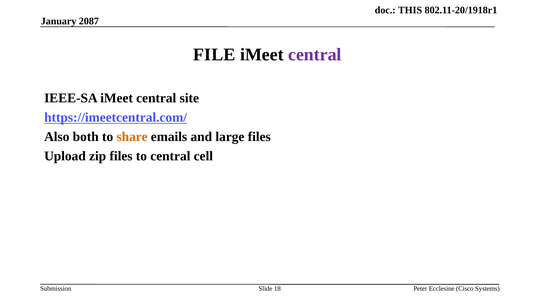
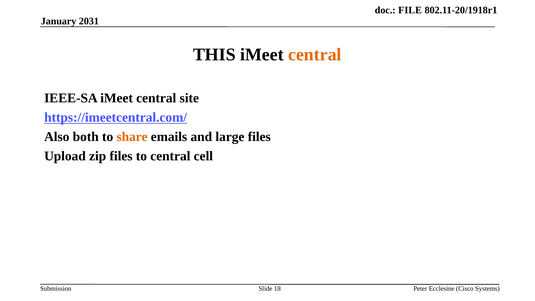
THIS: THIS -> FILE (410, 10)
2087: 2087 -> 2031 (89, 21)
FILE: FILE -> THIS (214, 55)
central colour: purple -> orange (315, 55)
